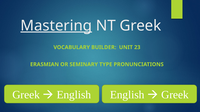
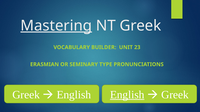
English underline: none -> present (127, 95)
